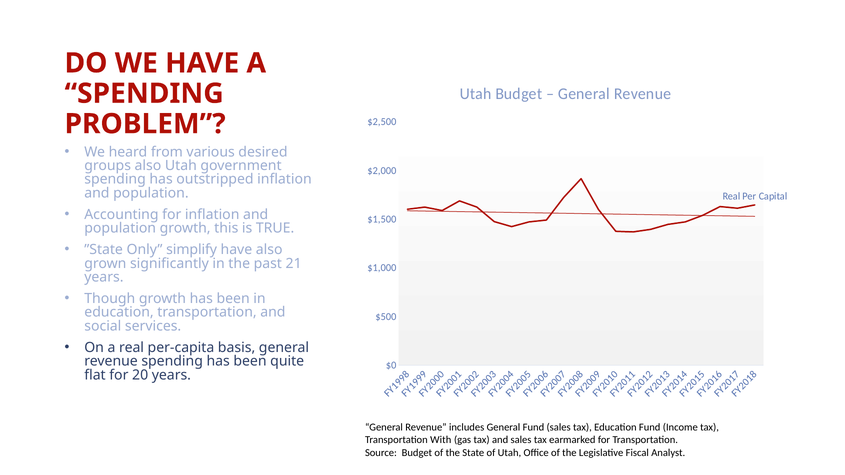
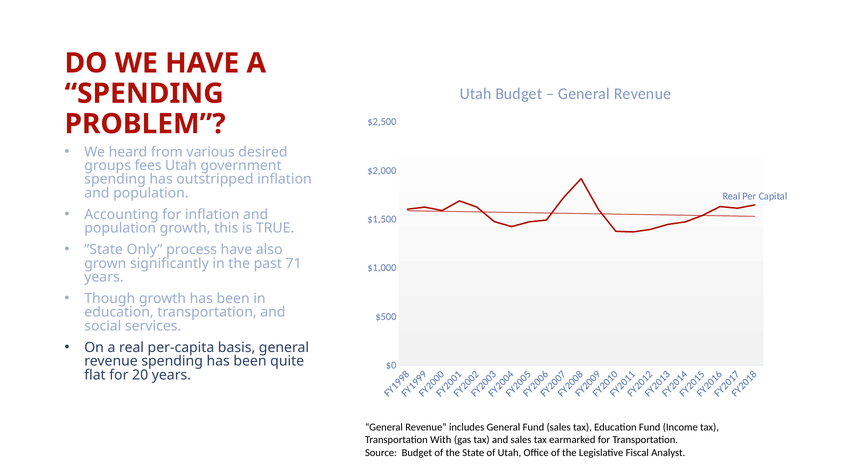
groups also: also -> fees (148, 166)
simplify: simplify -> process (192, 250)
21: 21 -> 71 (294, 264)
